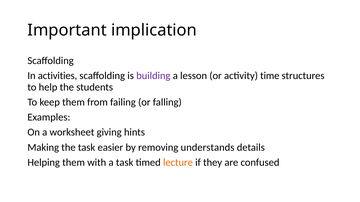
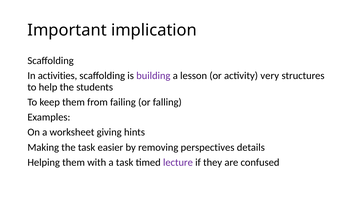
time: time -> very (270, 76)
understands: understands -> perspectives (208, 148)
lecture colour: orange -> purple (178, 163)
